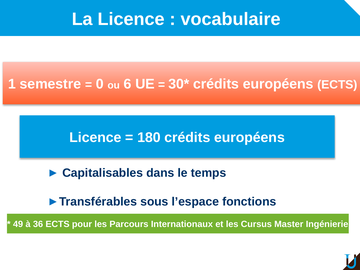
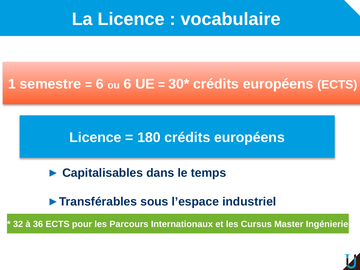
0: 0 -> 6 (100, 84)
fonctions: fonctions -> industriel (249, 202)
49: 49 -> 32 (18, 224)
